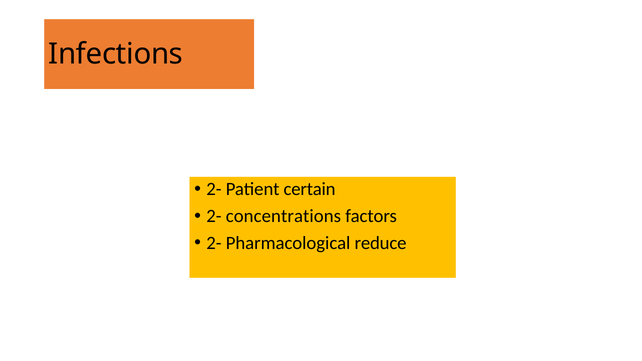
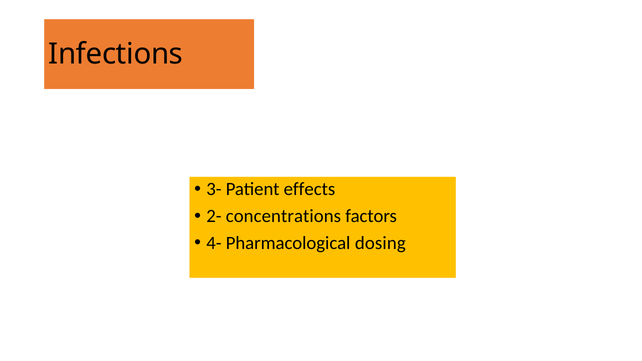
2-: 2- -> 3- (214, 189)
certain: certain -> effects (309, 189)
2-: 2- -> 4- (214, 243)
reduce: reduce -> dosing (380, 243)
